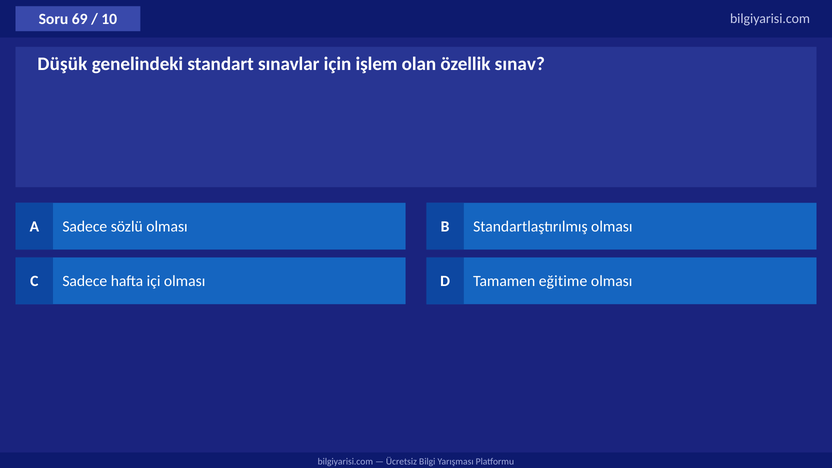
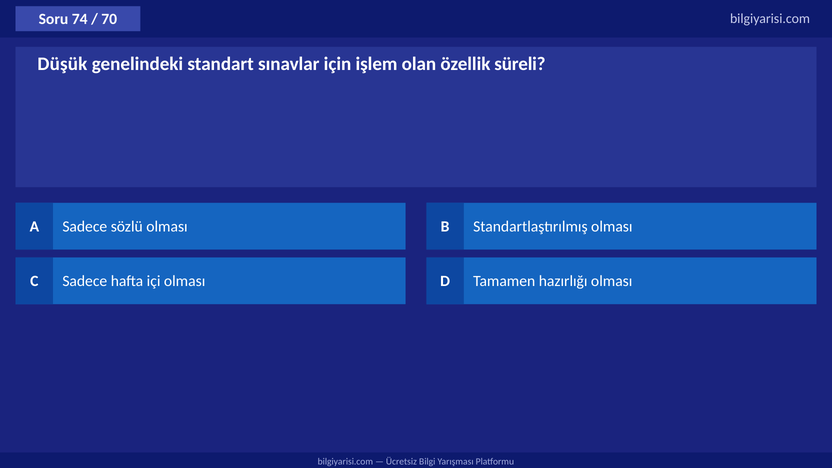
69: 69 -> 74 (80, 19)
10: 10 -> 70 (109, 19)
sınav: sınav -> süreli (520, 64)
eğitime: eğitime -> hazırlığı (563, 281)
